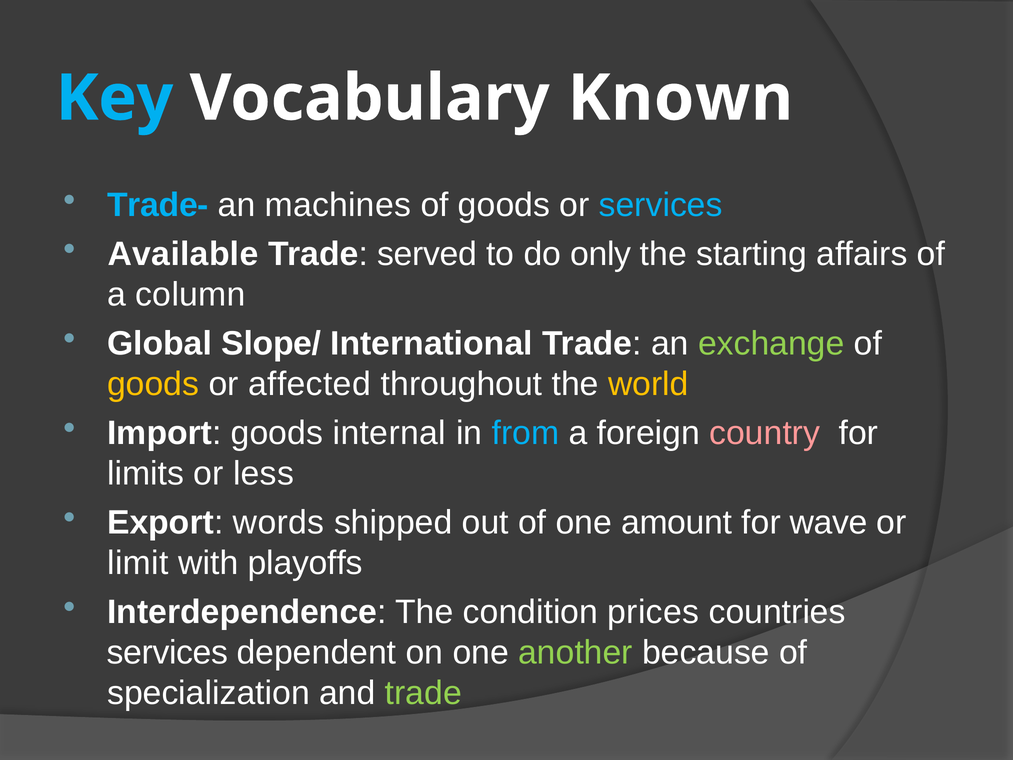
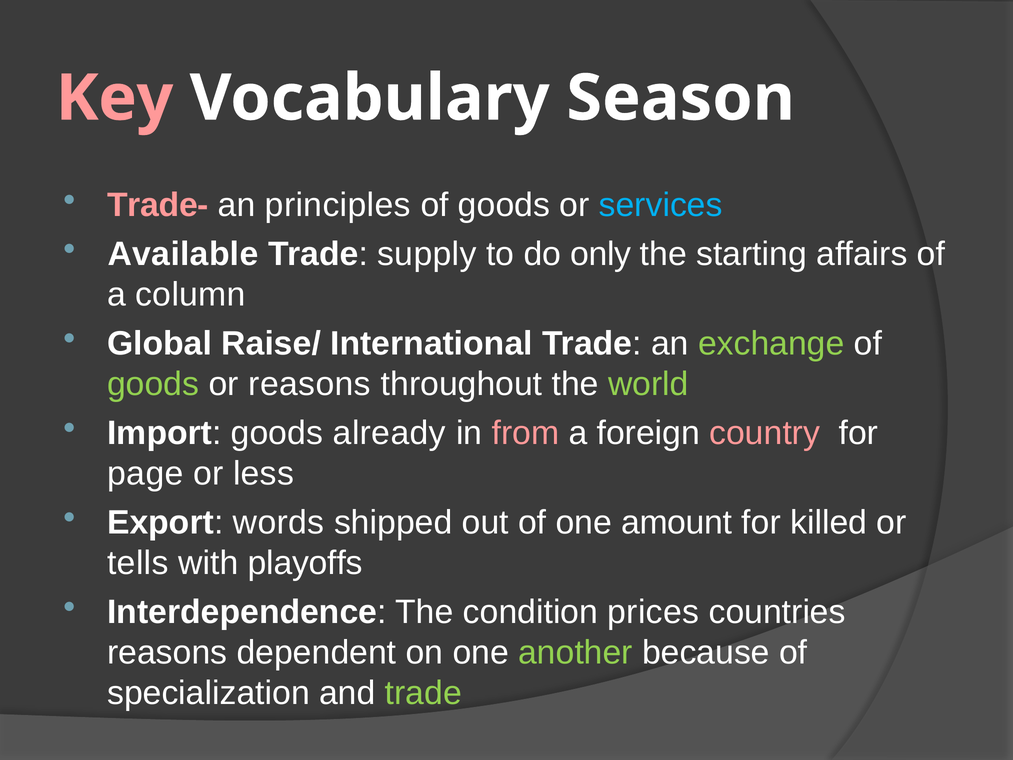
Key colour: light blue -> pink (115, 98)
Known: Known -> Season (681, 98)
Trade- colour: light blue -> pink (158, 205)
machines: machines -> principles (338, 205)
served: served -> supply (427, 254)
Slope/: Slope/ -> Raise/ (271, 343)
goods colour: yellow -> light green (153, 384)
or affected: affected -> reasons (310, 384)
world colour: yellow -> light green (648, 384)
internal: internal -> already (389, 433)
from colour: light blue -> pink (525, 433)
limits: limits -> page (145, 473)
wave: wave -> killed (829, 522)
limit: limit -> tells (138, 563)
services: services -> reasons (167, 652)
